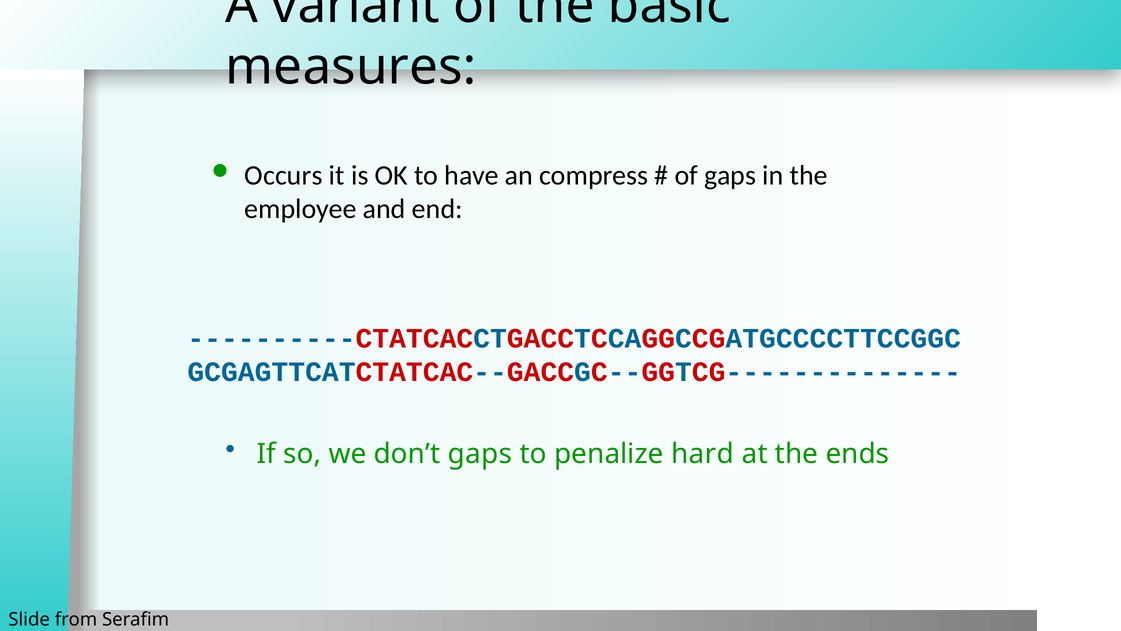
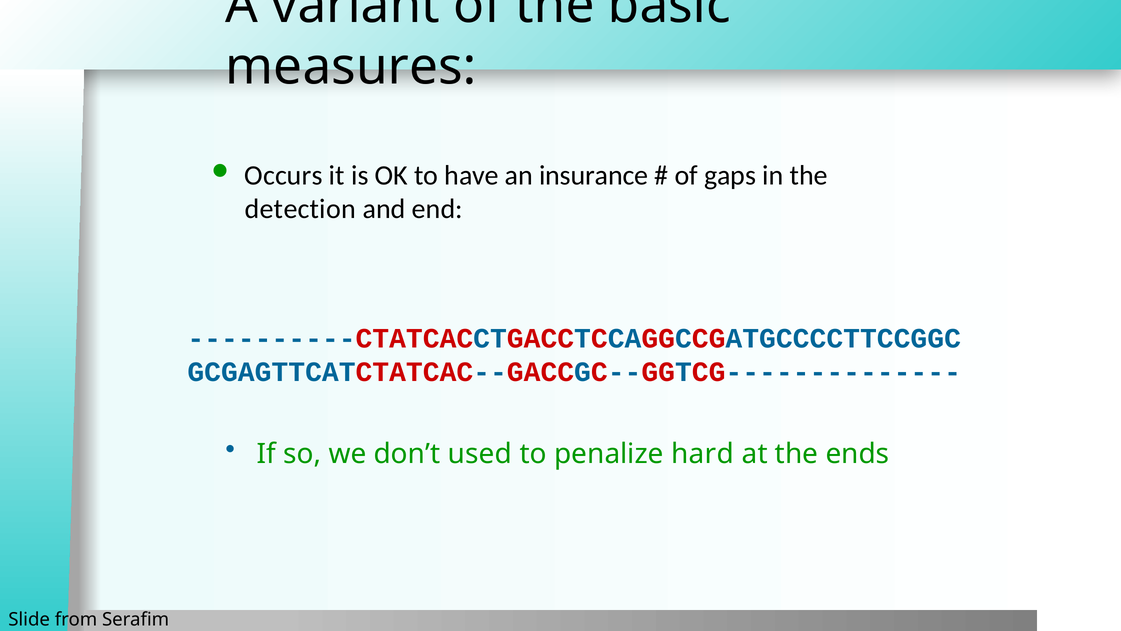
compress: compress -> insurance (594, 175)
employee: employee -> detection (300, 209)
don’t gaps: gaps -> used (480, 454)
